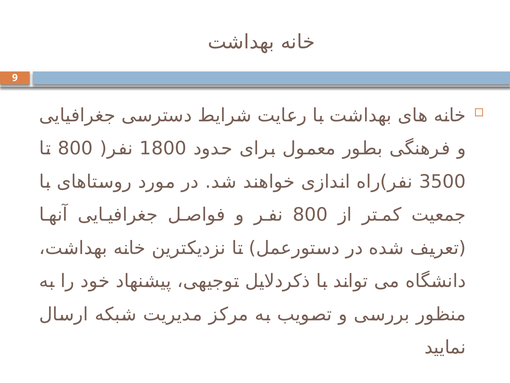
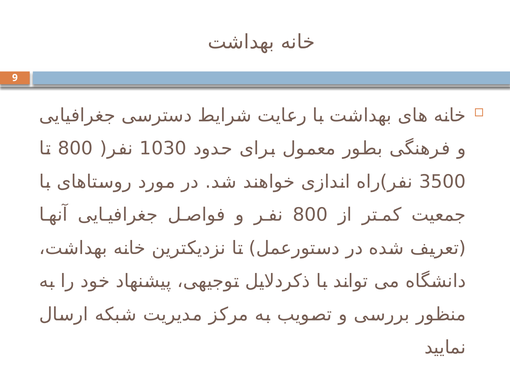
1800: 1800 -> 1030 (163, 148)
